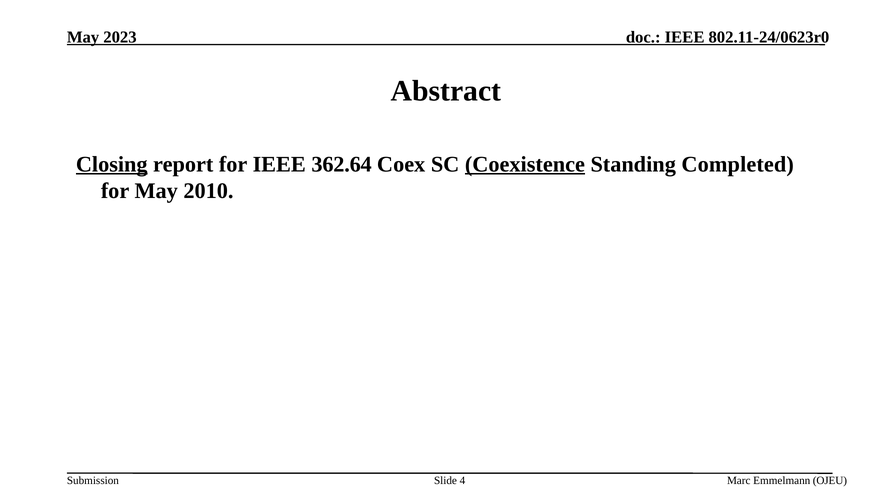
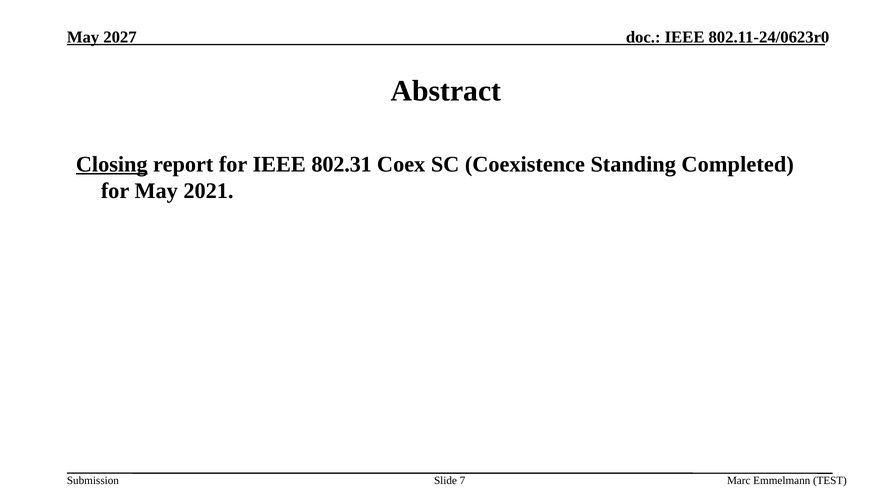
2023: 2023 -> 2027 (120, 37)
362.64: 362.64 -> 802.31 (342, 164)
Coexistence underline: present -> none (525, 164)
2010: 2010 -> 2021 (208, 191)
4: 4 -> 7 (462, 481)
OJEU: OJEU -> TEST (830, 481)
